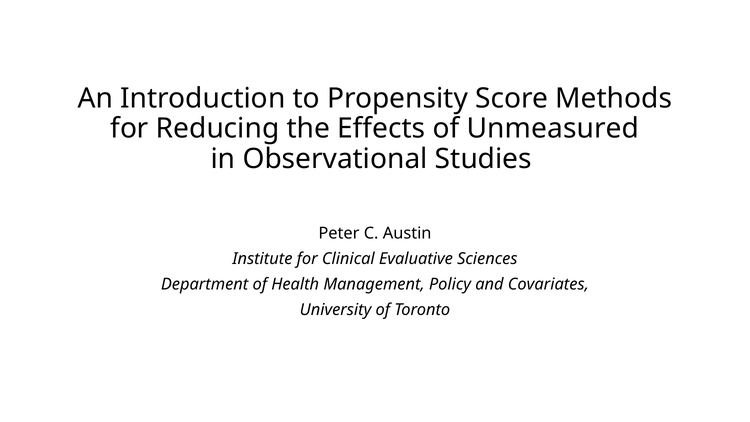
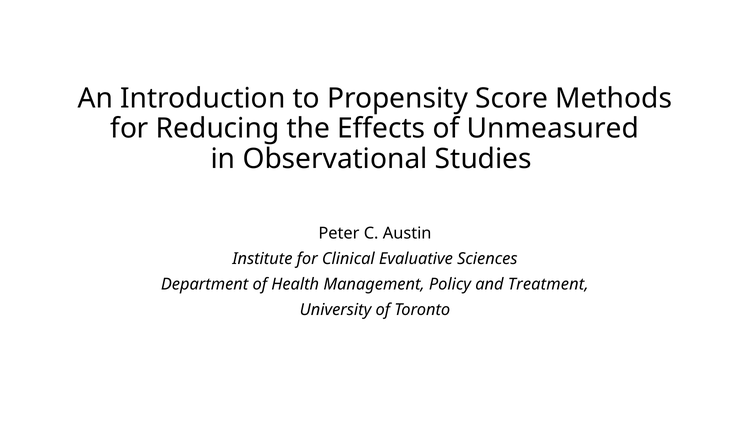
Covariates: Covariates -> Treatment (548, 284)
